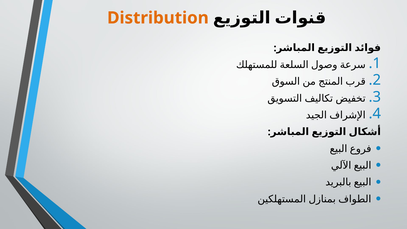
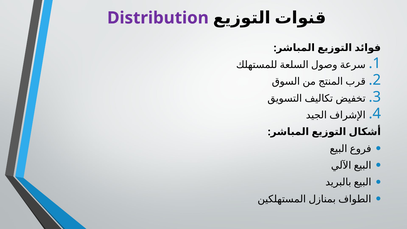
Distribution colour: orange -> purple (158, 18)
